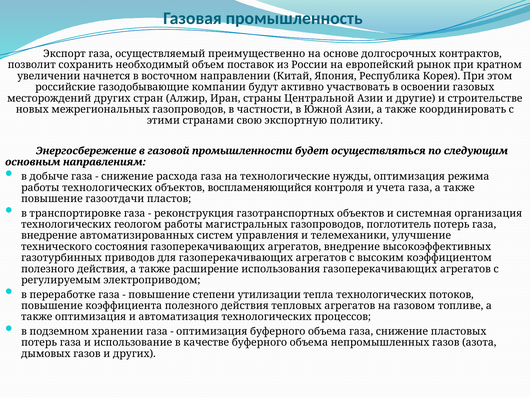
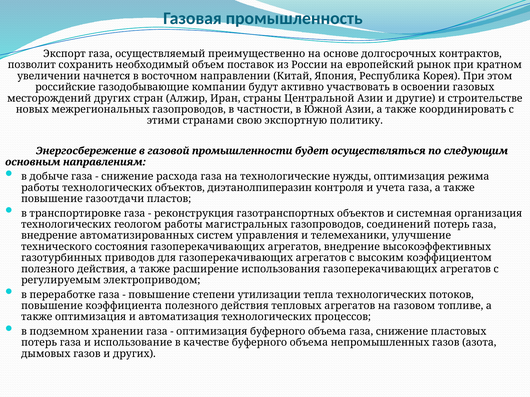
воспламеняющийся: воспламеняющийся -> диэтанолпиперазин (260, 188)
поглотитель: поглотитель -> соединений (399, 225)
